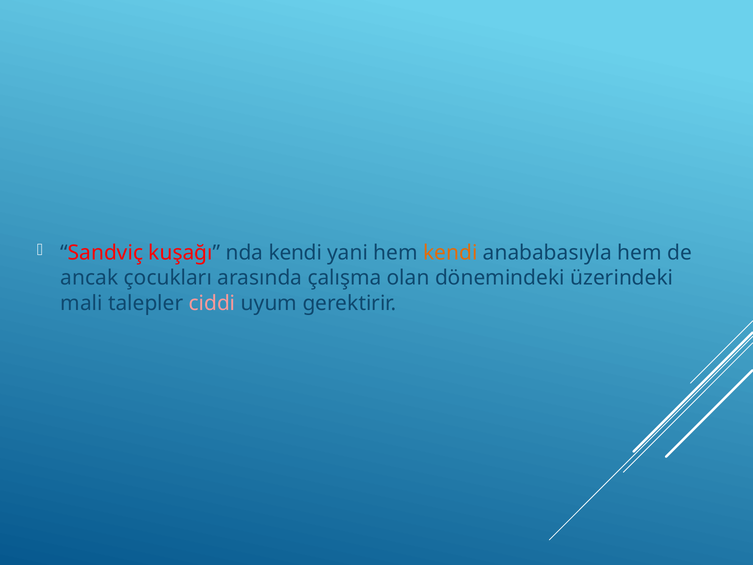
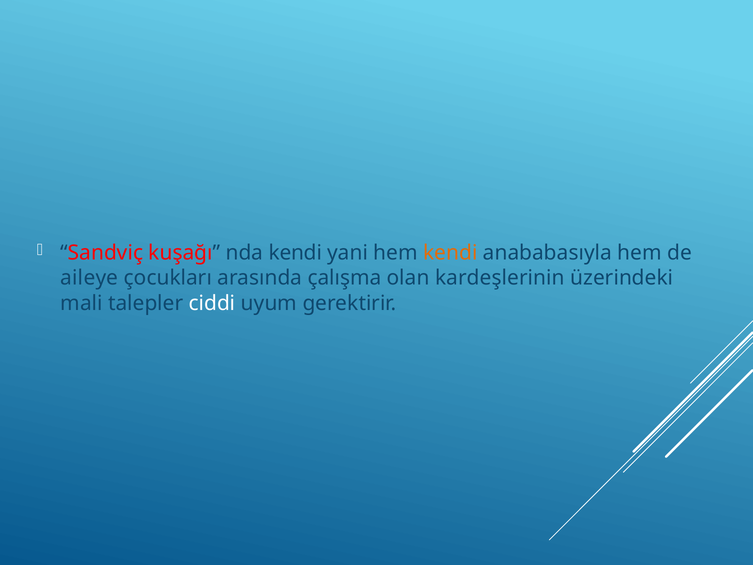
ancak: ancak -> aileye (89, 278)
dönemindeki: dönemindeki -> kardeşlerinin (500, 278)
ciddi colour: pink -> white (212, 303)
